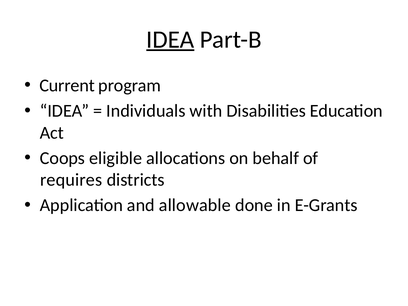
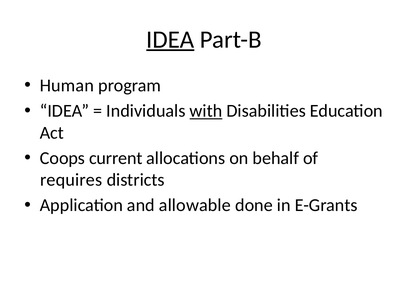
Current: Current -> Human (67, 86)
with underline: none -> present (206, 111)
eligible: eligible -> current (116, 158)
